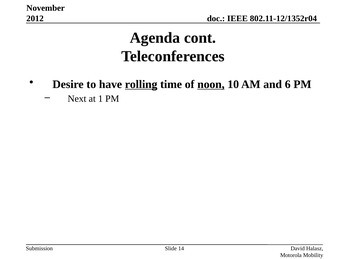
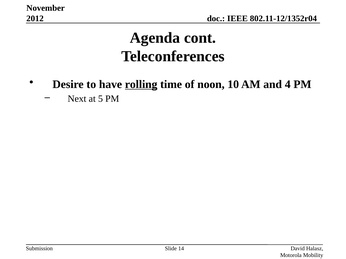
noon underline: present -> none (211, 84)
6: 6 -> 4 (288, 84)
1: 1 -> 5 (100, 99)
